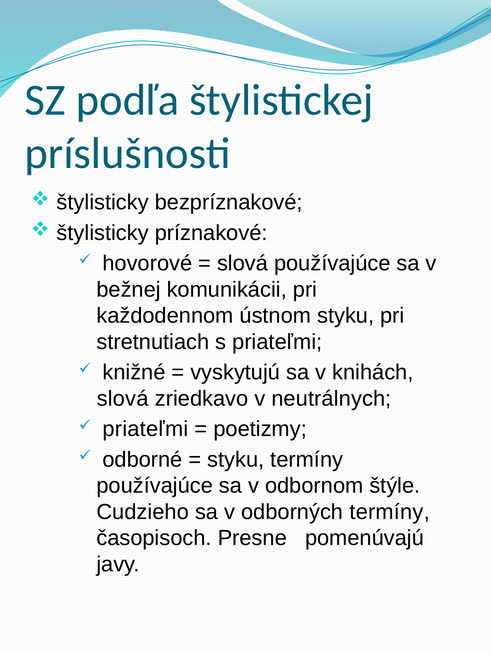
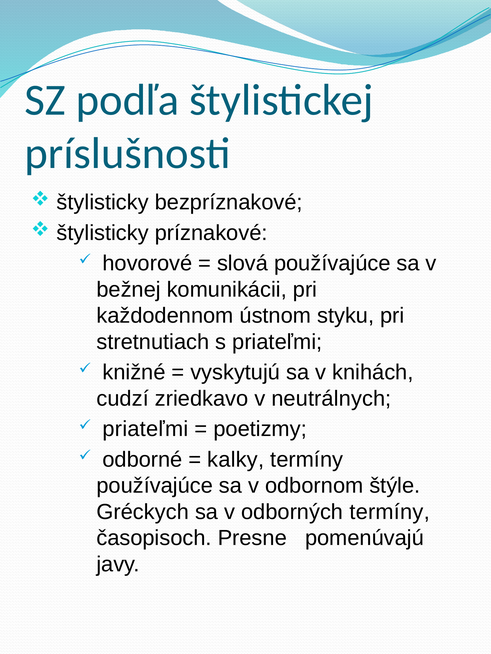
slová: slová -> cudzí (123, 399)
styku: styku -> kalky (236, 460)
Cudzieho: Cudzieho -> Gréckych (143, 512)
